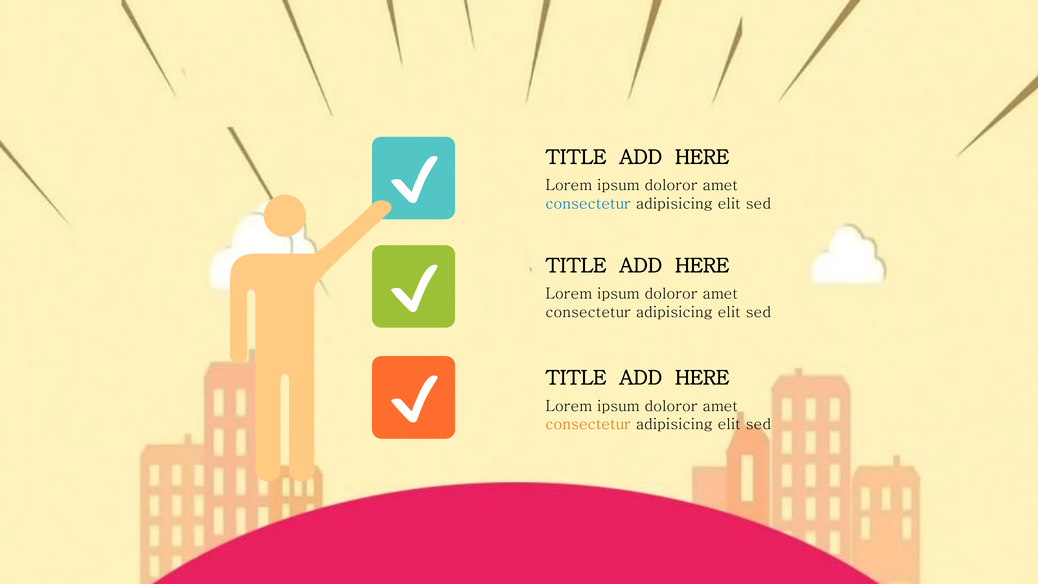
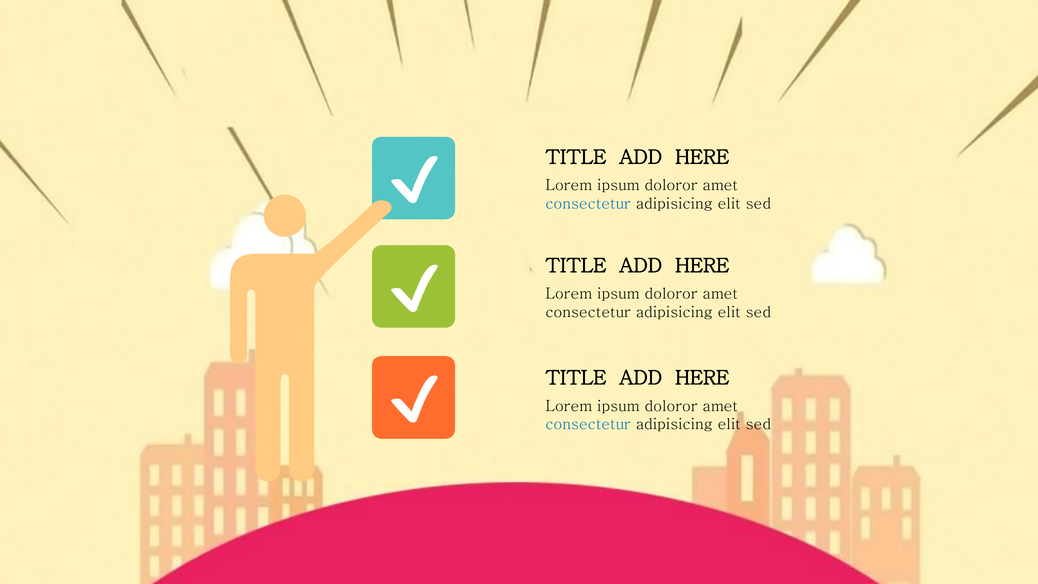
consectetur colour: orange -> blue (588, 424)
